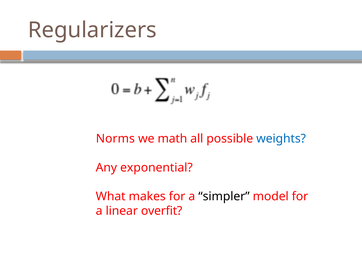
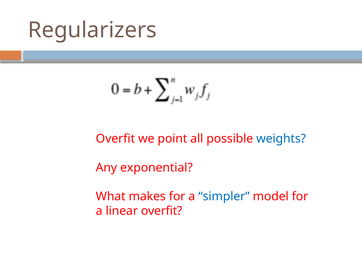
Norms: Norms -> Overfit (115, 139)
math: math -> point (172, 139)
simpler colour: black -> blue (224, 197)
